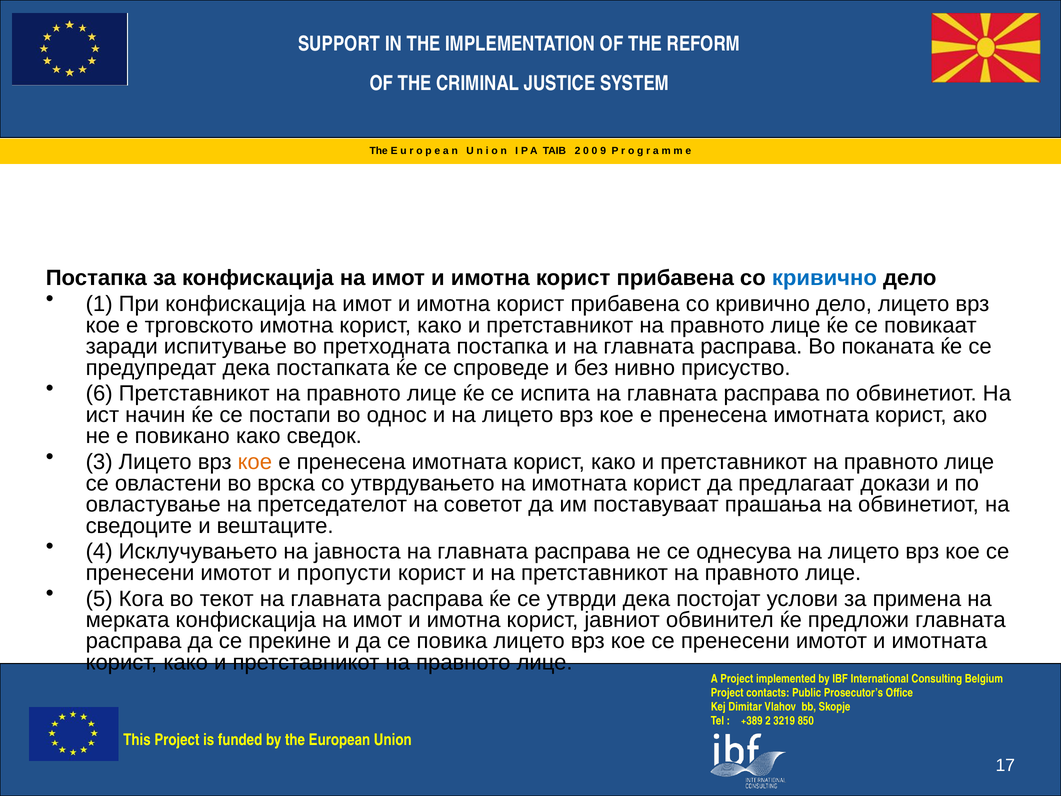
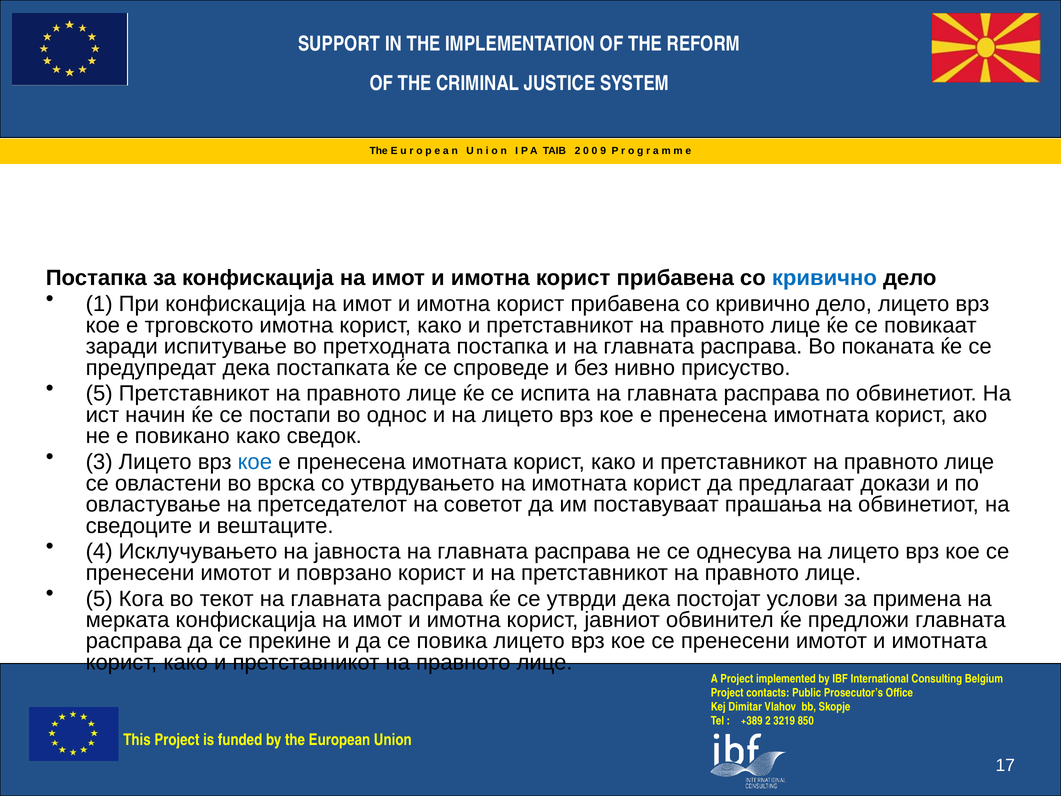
6: 6 -> 5 (99, 394)
кое colour: orange -> blue (255, 462)
пропусти: пропусти -> поврзано (344, 573)
